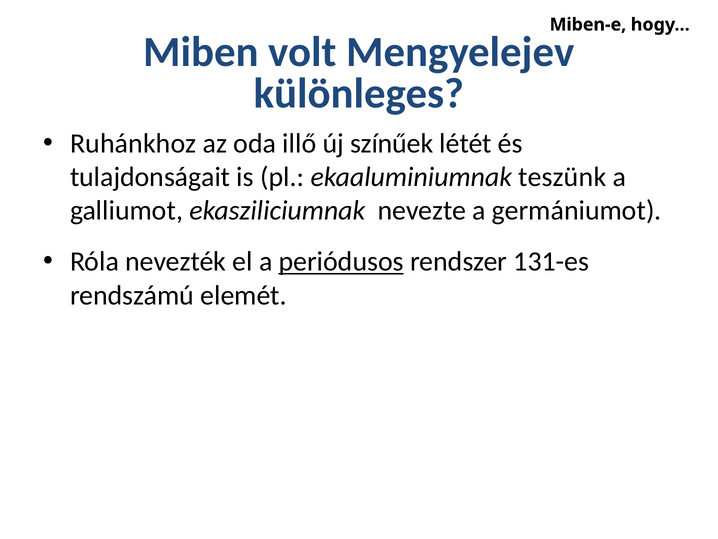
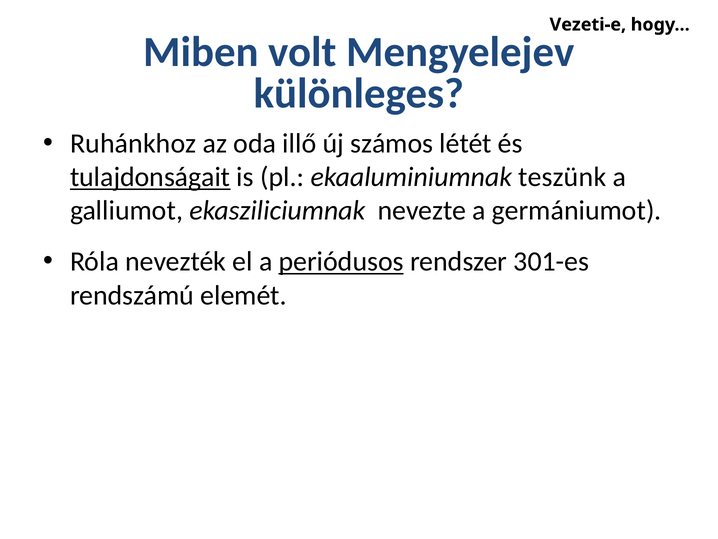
Miben-e: Miben-e -> Vezeti-e (588, 25)
színűek: színűek -> számos (392, 143)
tulajdonságait underline: none -> present (150, 177)
131-es: 131-es -> 301-es (551, 262)
